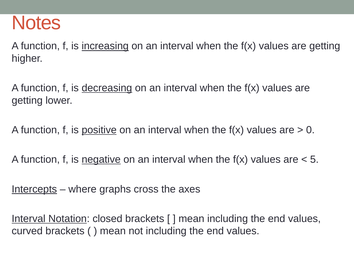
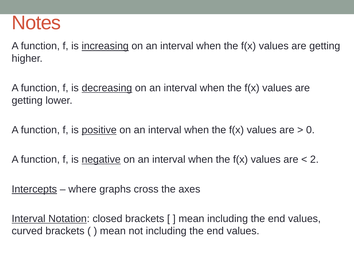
5: 5 -> 2 (314, 159)
